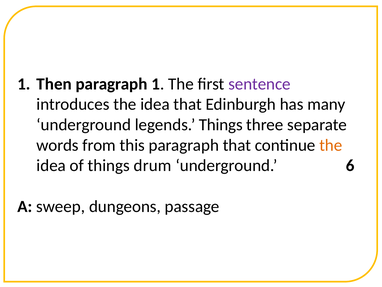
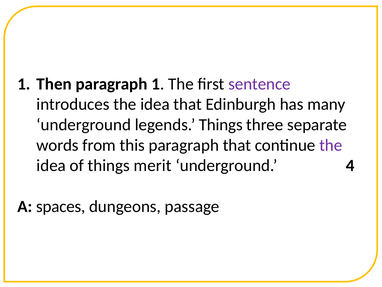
the colour: orange -> purple (331, 145)
drum: drum -> merit (153, 165)
6: 6 -> 4 (350, 165)
sweep: sweep -> spaces (61, 206)
